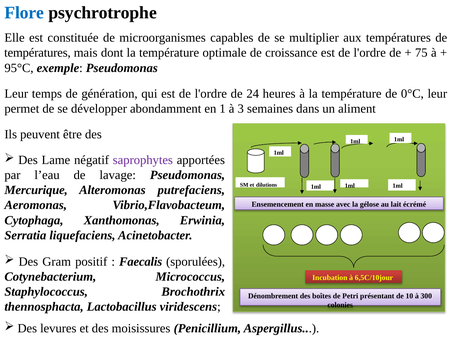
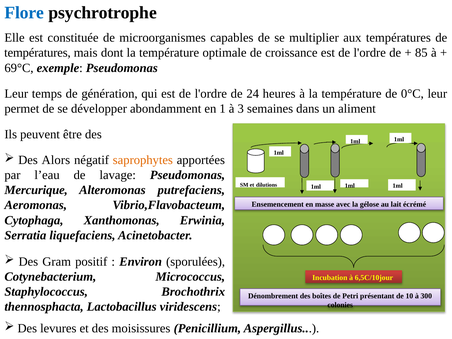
75: 75 -> 85 (421, 53)
95°C: 95°C -> 69°C (19, 68)
Lame: Lame -> Alors (56, 160)
saprophytes colour: purple -> orange (143, 160)
Faecalis: Faecalis -> Environ (141, 262)
